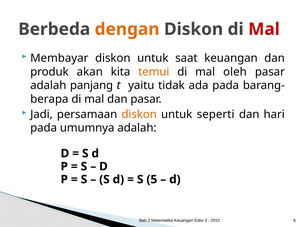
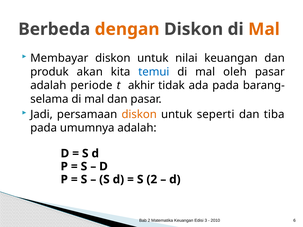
Mal colour: red -> orange (264, 29)
saat: saat -> nilai (186, 58)
temui colour: orange -> blue (154, 72)
panjang: panjang -> periode (91, 86)
yaitu: yaitu -> akhir (141, 86)
berapa: berapa -> selama (49, 99)
hari: hari -> tiba (274, 114)
S 5: 5 -> 2 (152, 180)
